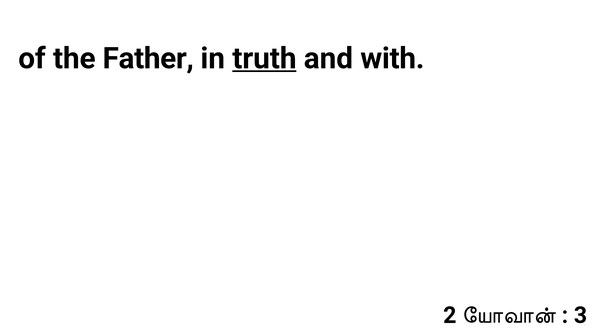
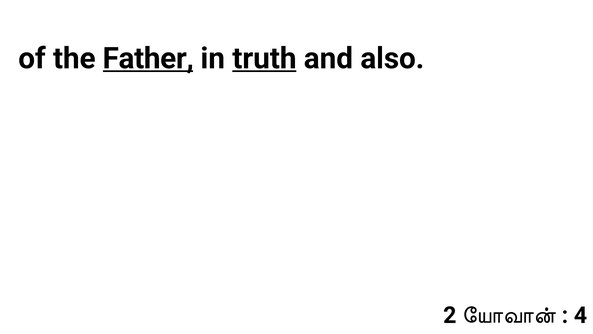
Father underline: none -> present (148, 58)
with: with -> also (392, 58)
3: 3 -> 4 (580, 315)
